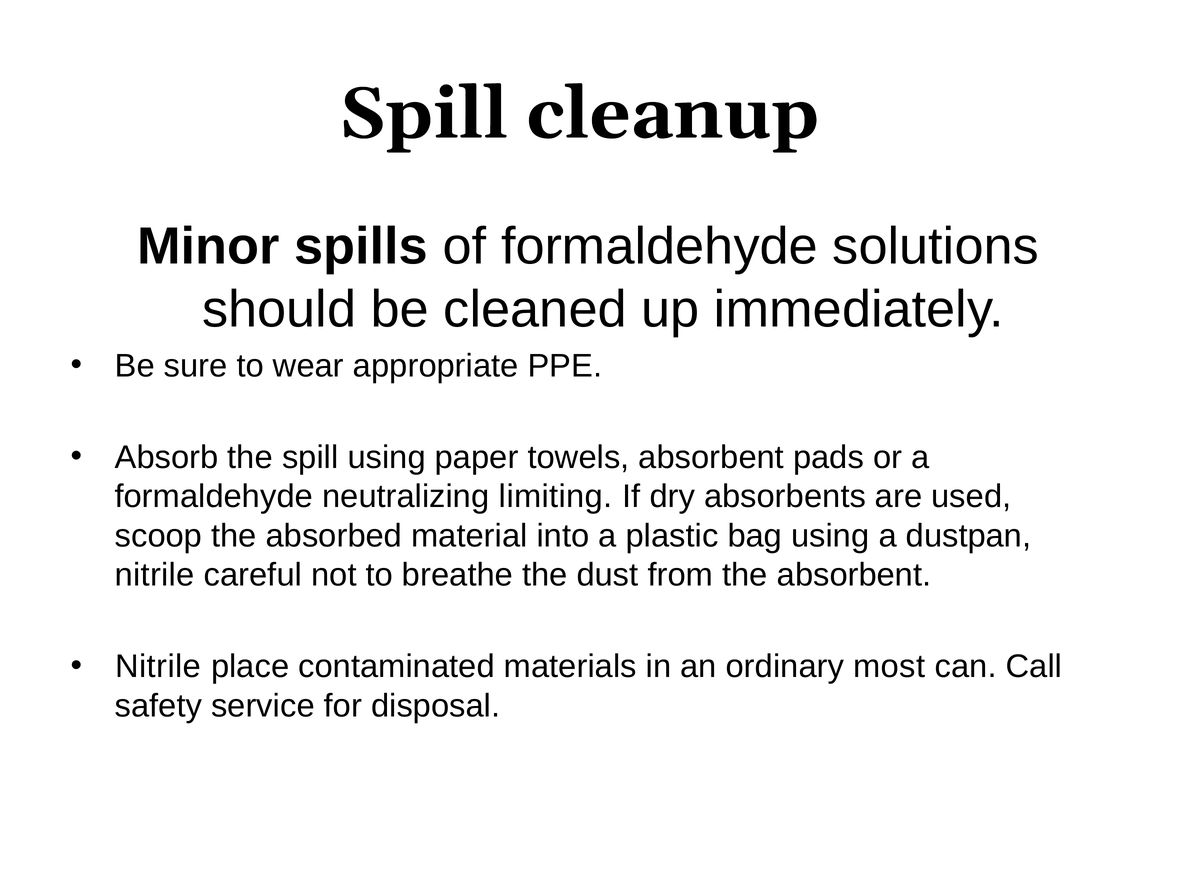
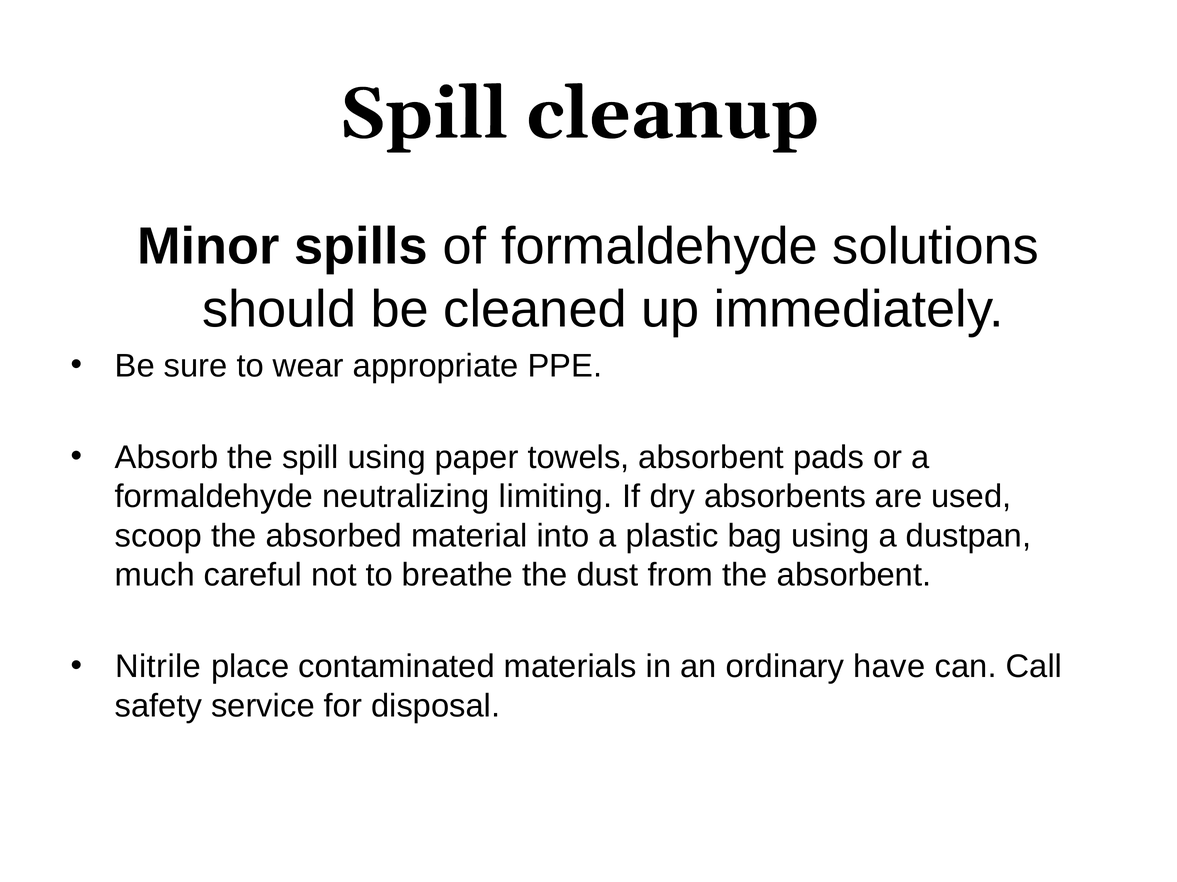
nitrile: nitrile -> much (155, 576)
most: most -> have (889, 667)
